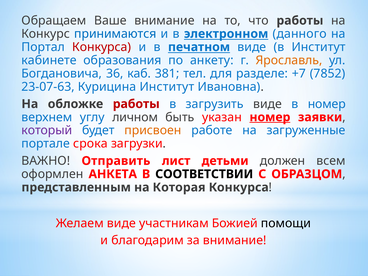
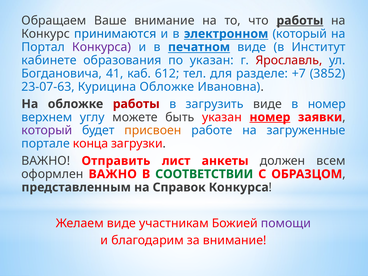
работы underline: none -> present (300, 21)
электронном данного: данного -> который (300, 34)
Конкурса colour: red -> purple (102, 47)
по анкету: анкету -> указан (212, 60)
Ярославль colour: orange -> red (289, 60)
36: 36 -> 41 (115, 74)
381: 381 -> 612 (167, 74)
7852: 7852 -> 3852 (328, 74)
Курицина Институт: Институт -> Обложке (167, 87)
личном: личном -> можете (135, 117)
срока: срока -> конца (91, 144)
детьми: детьми -> анкеты (225, 161)
оформлен АНКЕТА: АНКЕТА -> ВАЖНО (113, 174)
СООТВЕТСТВИИ colour: black -> green (204, 174)
Которая: Которая -> Справок (179, 187)
помощи colour: black -> purple (286, 223)
